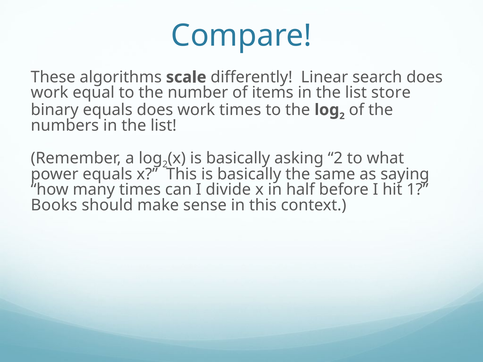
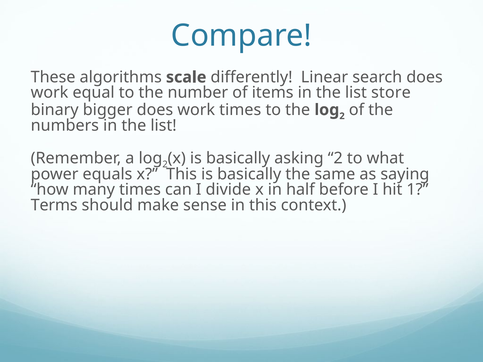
binary equals: equals -> bigger (108, 110)
Books: Books -> Terms (54, 205)
